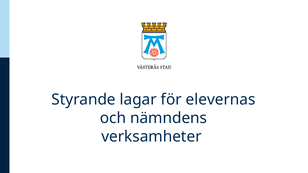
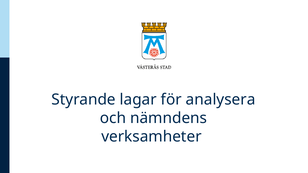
elevernas: elevernas -> analysera (221, 100)
